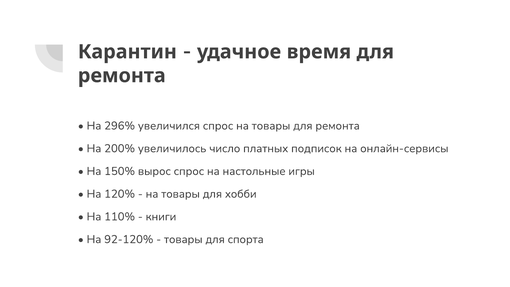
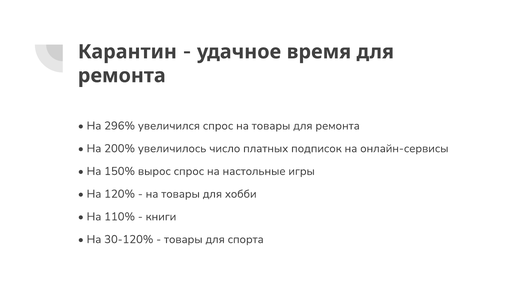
92-120%: 92-120% -> 30-120% (129, 239)
